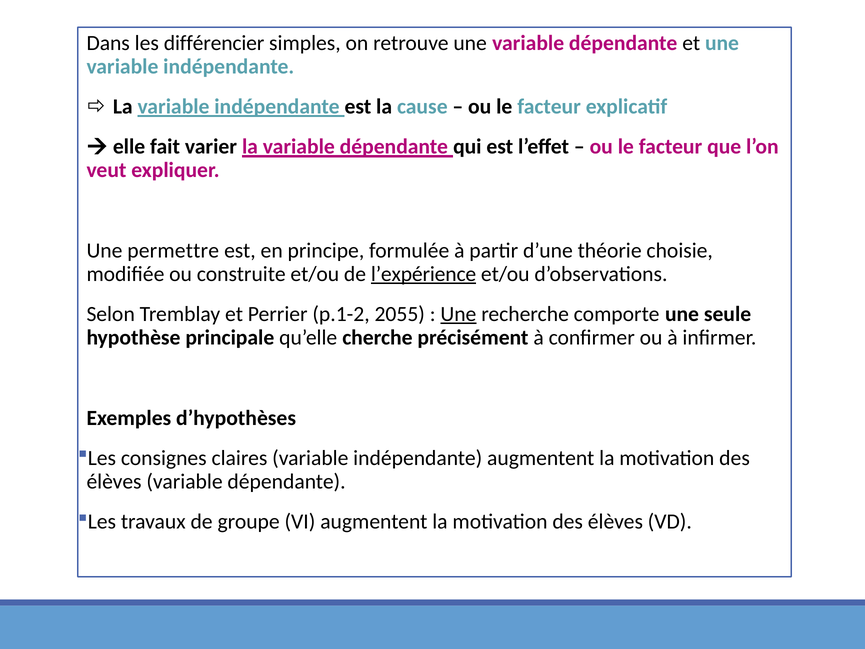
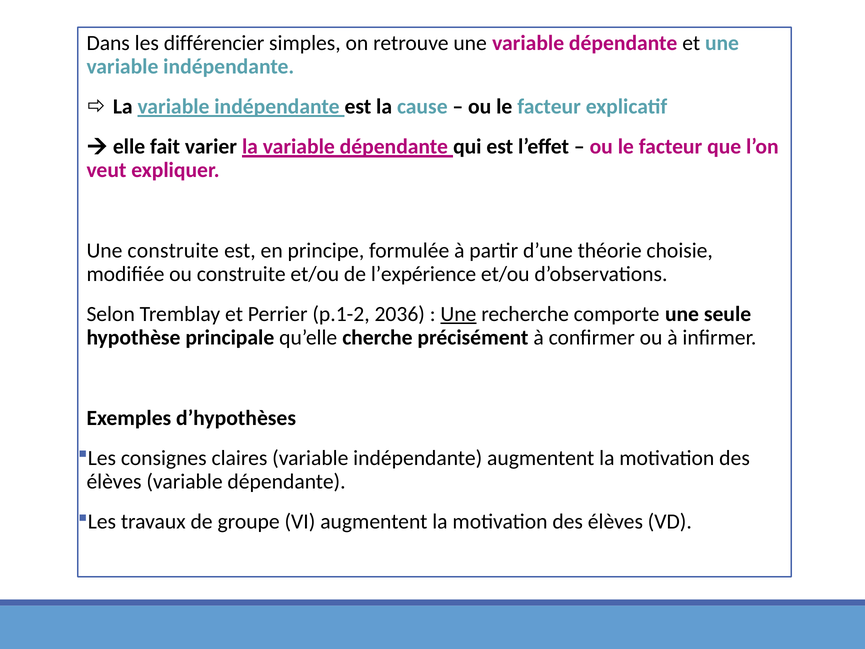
Une permettre: permettre -> construite (173, 250)
l’expérience underline: present -> none (424, 274)
2055: 2055 -> 2036 (400, 314)
